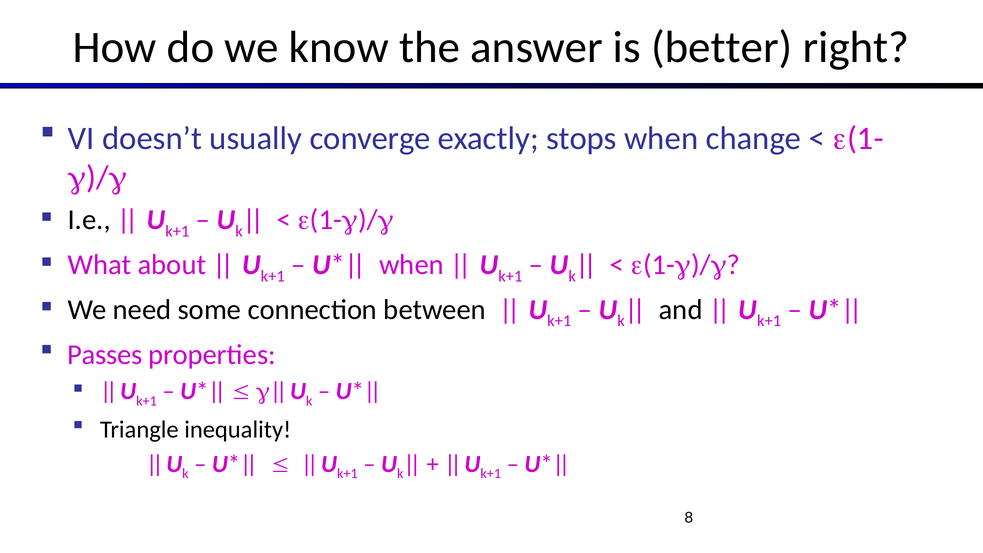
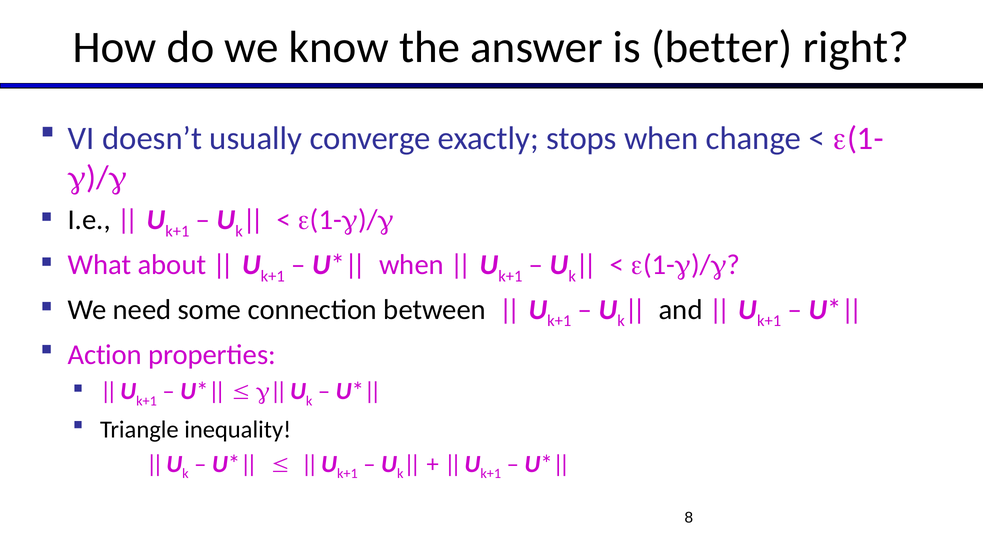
Passes: Passes -> Action (105, 355)
